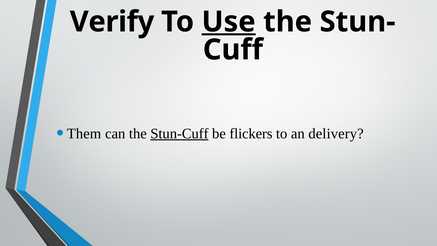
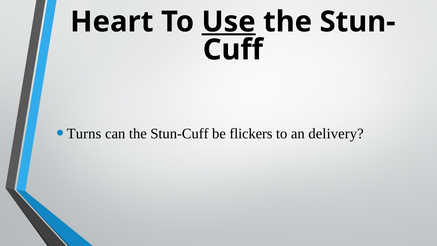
Verify: Verify -> Heart (112, 22)
Them: Them -> Turns (84, 134)
Stun-Cuff underline: present -> none (179, 134)
